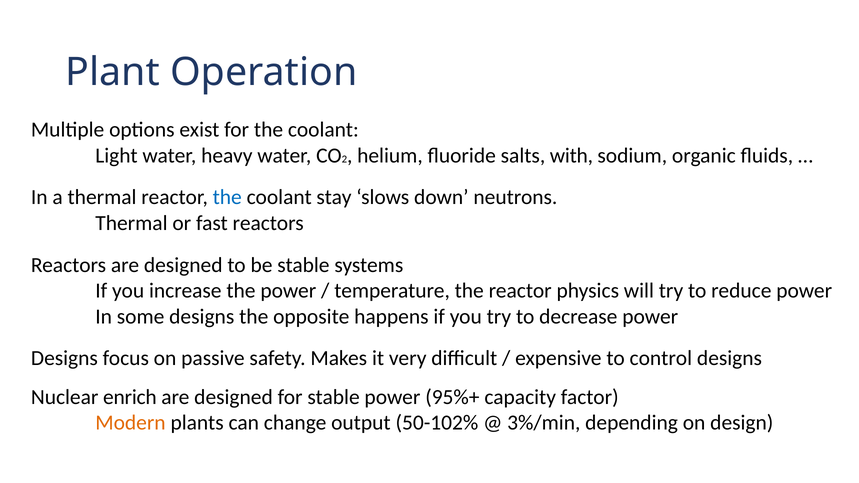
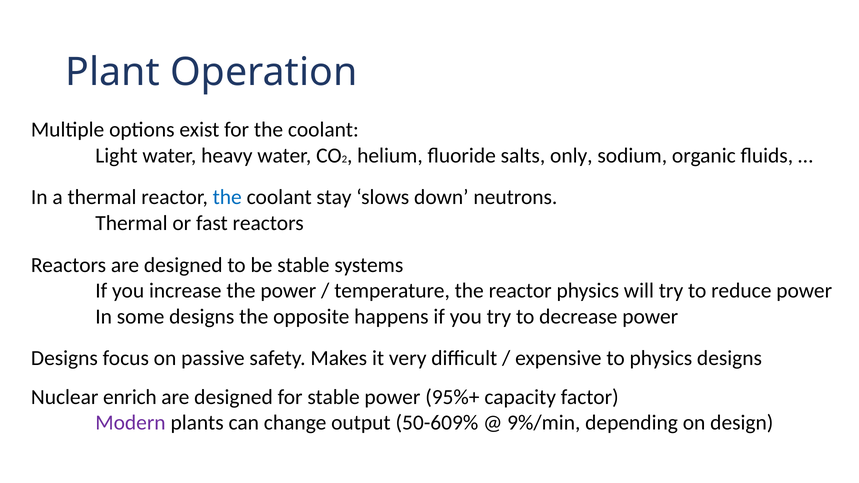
with: with -> only (571, 156)
to control: control -> physics (661, 358)
Modern colour: orange -> purple (130, 423)
50-102%: 50-102% -> 50-609% (437, 423)
3%/min: 3%/min -> 9%/min (544, 423)
